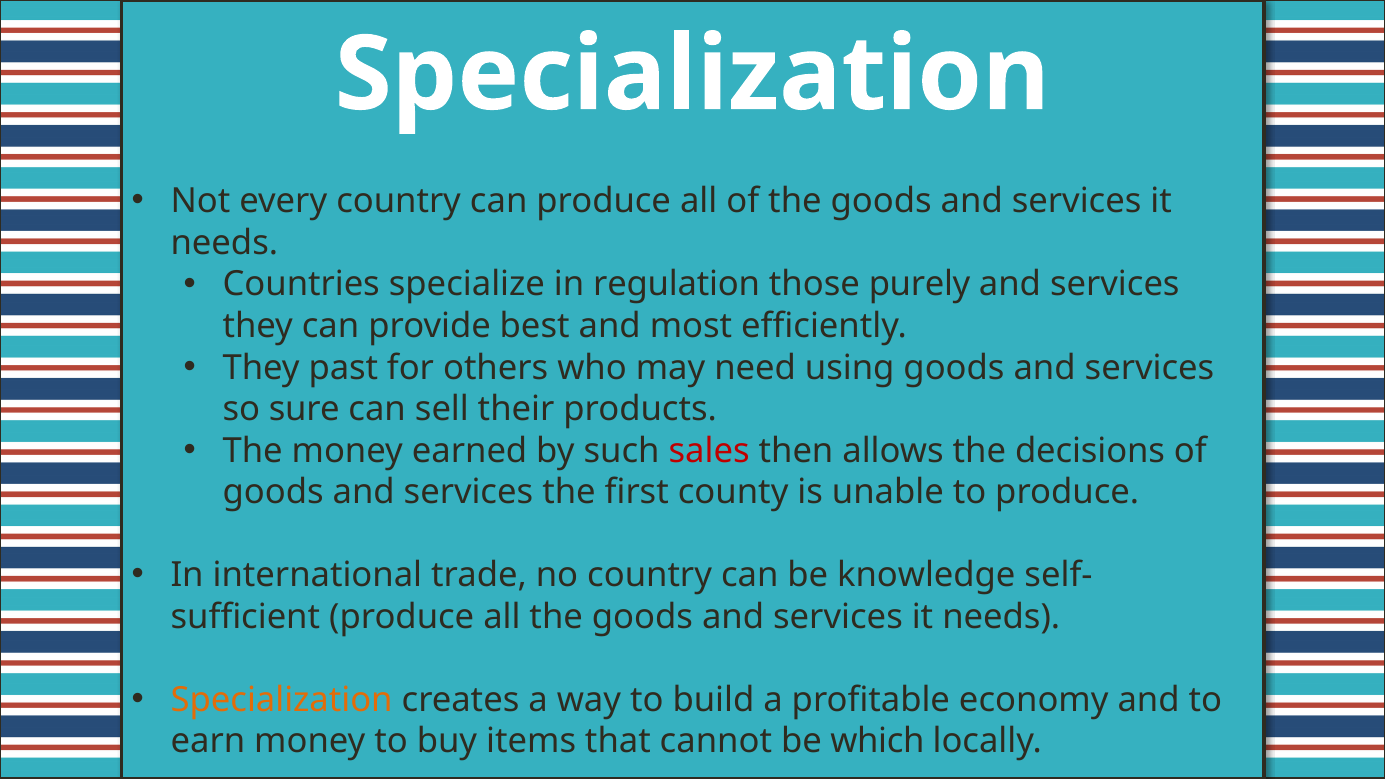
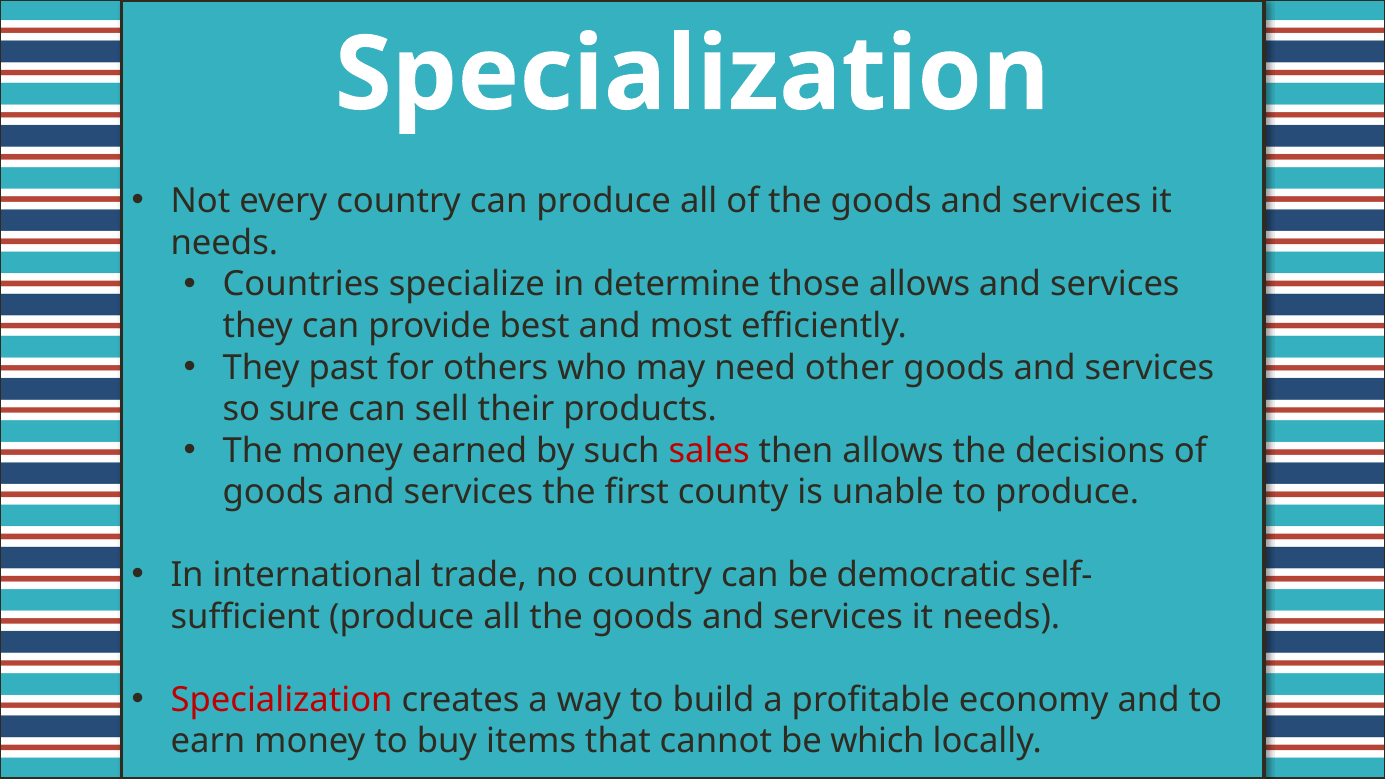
regulation: regulation -> determine (677, 285)
those purely: purely -> allows (919, 285)
using: using -> other (850, 368)
knowledge: knowledge -> democratic (926, 575)
Specialization colour: orange -> red (282, 700)
